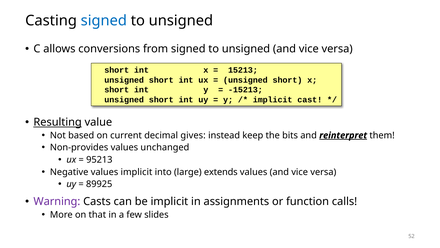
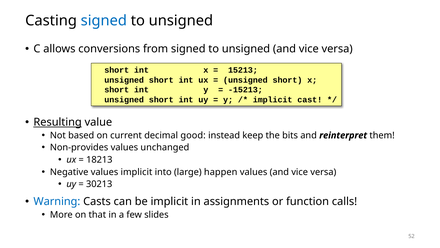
gives: gives -> good (193, 135)
reinterpret underline: present -> none (343, 135)
95213: 95213 -> 18213 (99, 160)
extends: extends -> happen (221, 172)
89925: 89925 -> 30213 (99, 184)
Warning colour: purple -> blue (57, 201)
